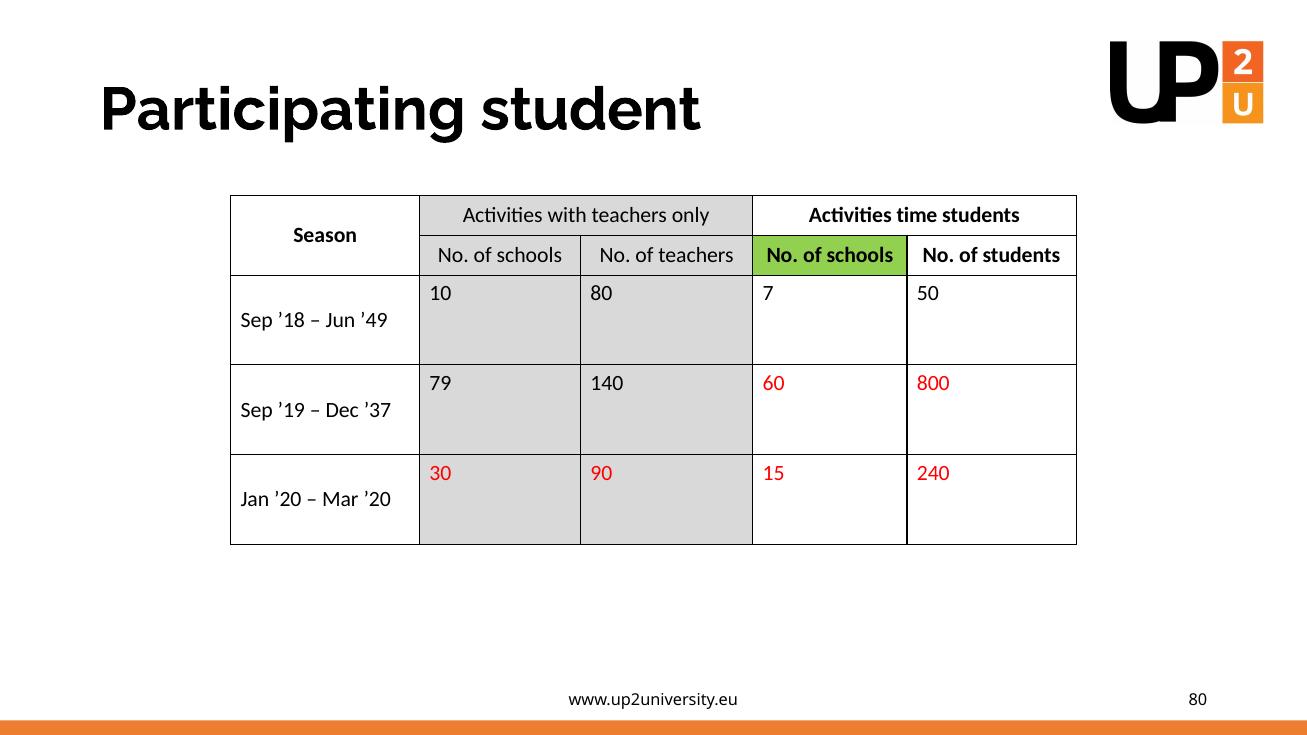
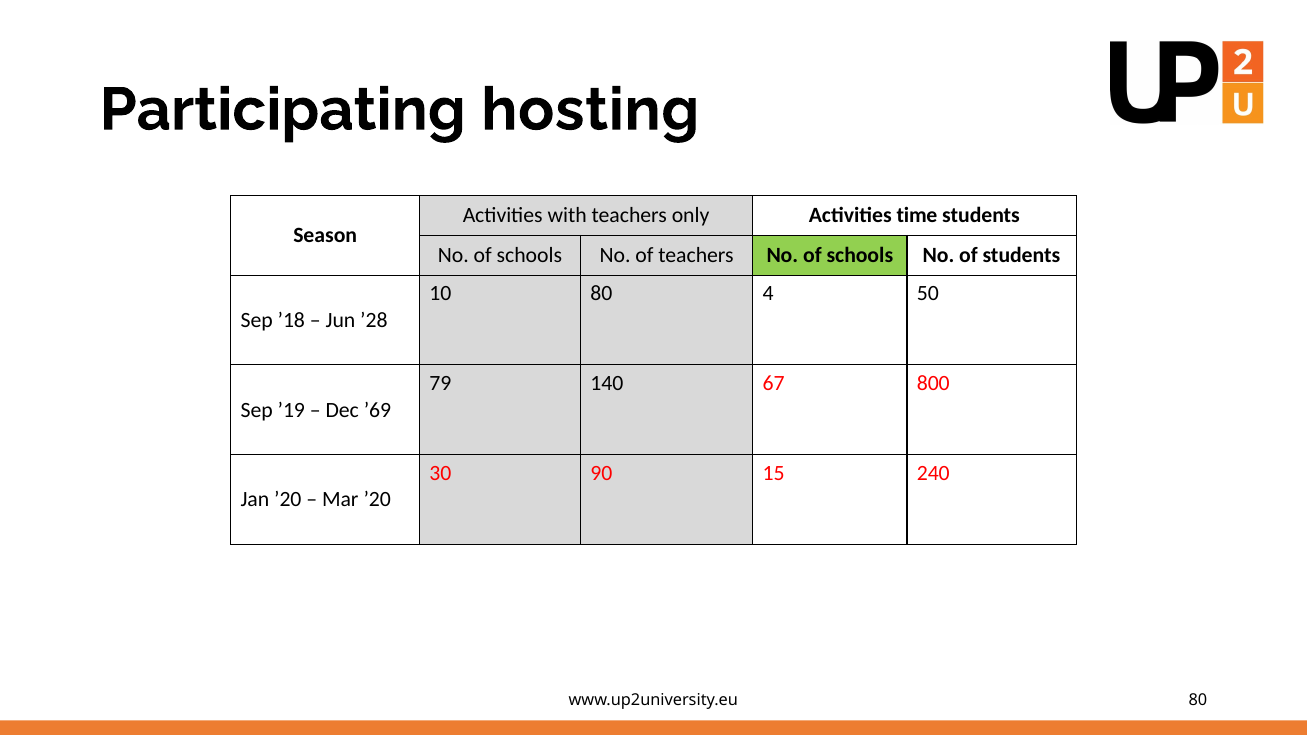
student: student -> hosting (590, 110)
7: 7 -> 4 (768, 294)
’49: ’49 -> ’28 (374, 320)
60: 60 -> 67 (774, 383)
’37: ’37 -> ’69 (378, 410)
